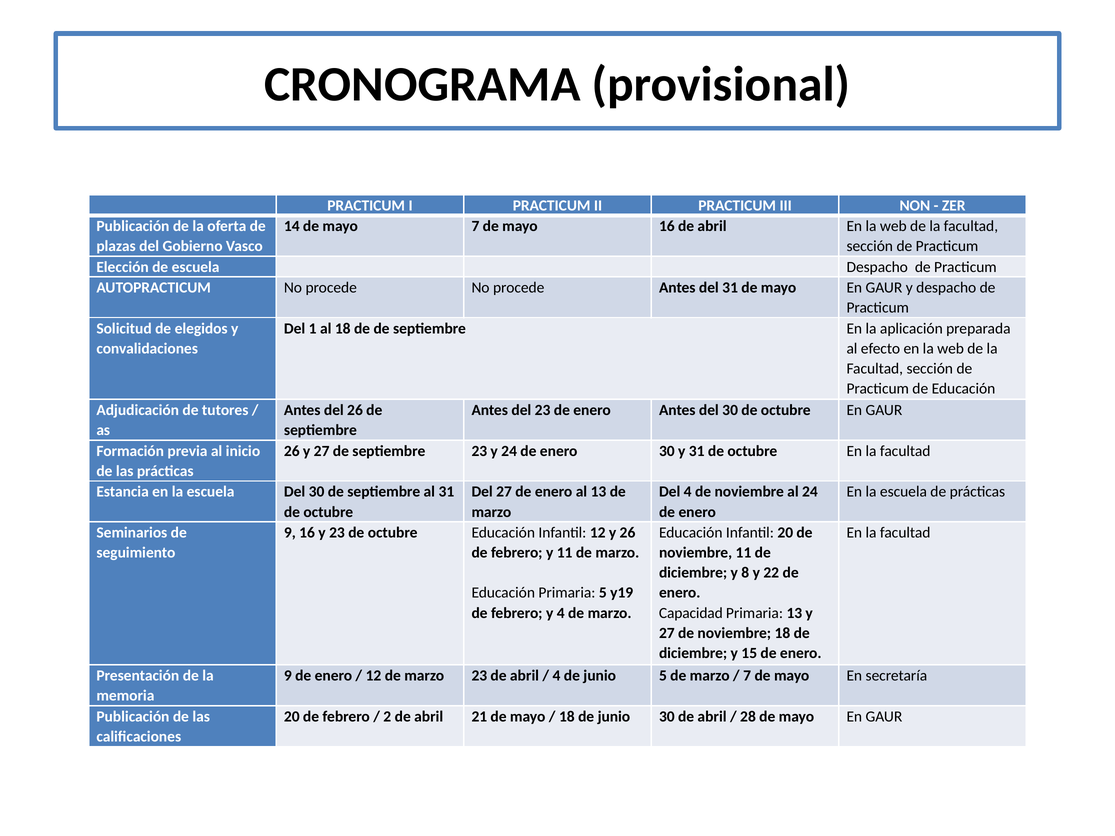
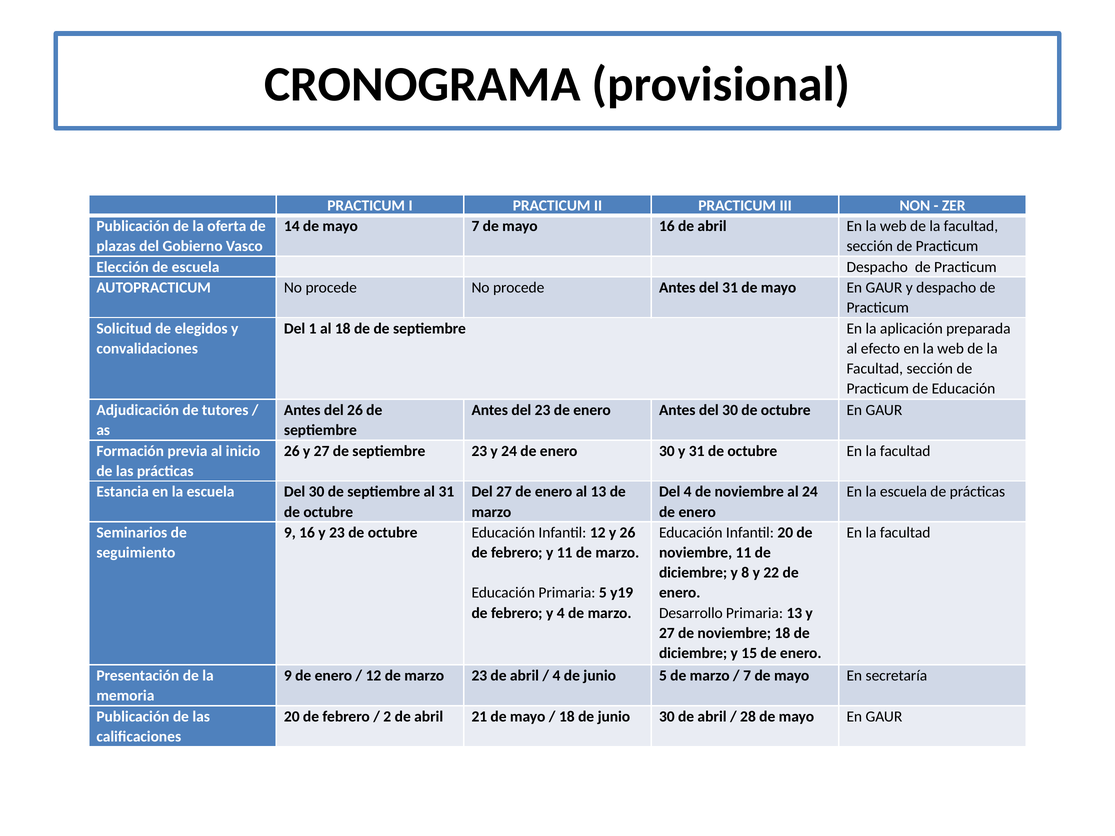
Capacidad: Capacidad -> Desarrollo (691, 613)
